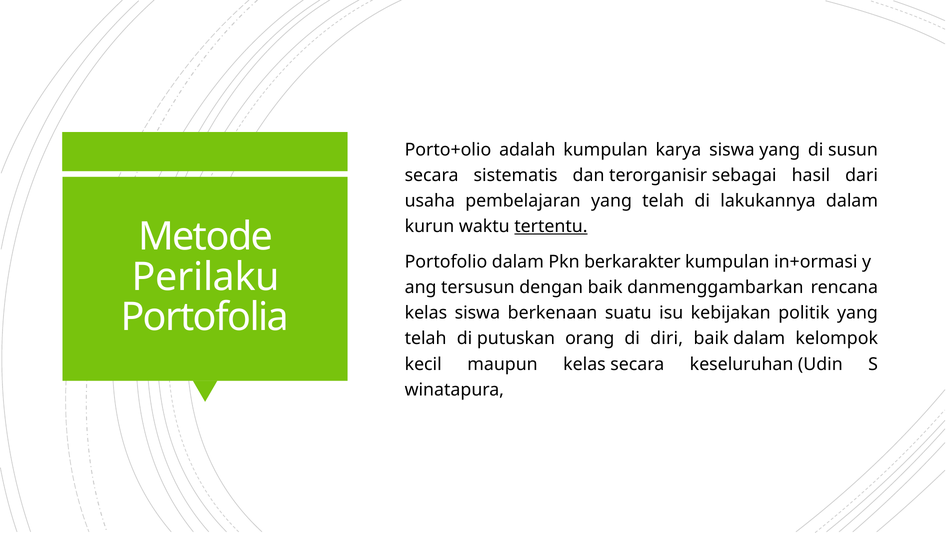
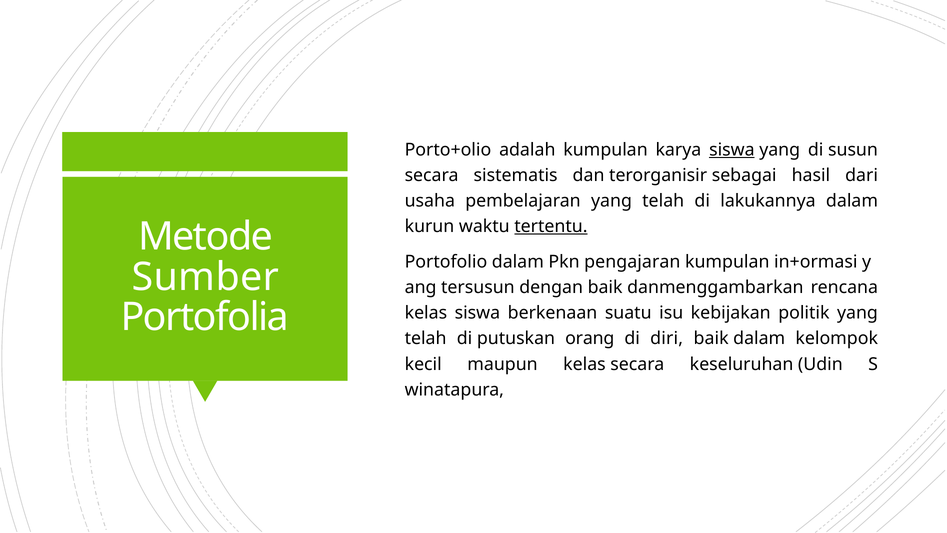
siswa underline: none -> present (732, 150)
berkarakter: berkarakter -> pengajaran (632, 262)
Perilaku: Perilaku -> Sumber (205, 277)
